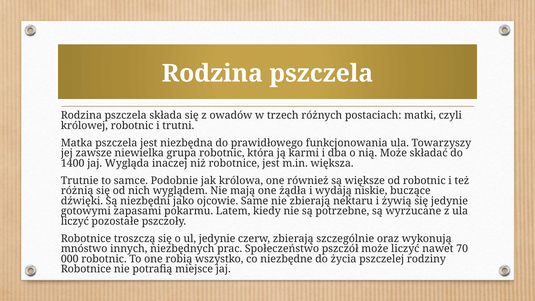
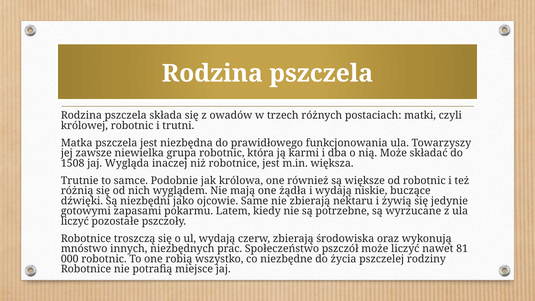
1400: 1400 -> 1508 (73, 163)
ul jedynie: jedynie -> wydają (217, 239)
szczególnie: szczególnie -> środowiska (345, 239)
70: 70 -> 81 (462, 249)
